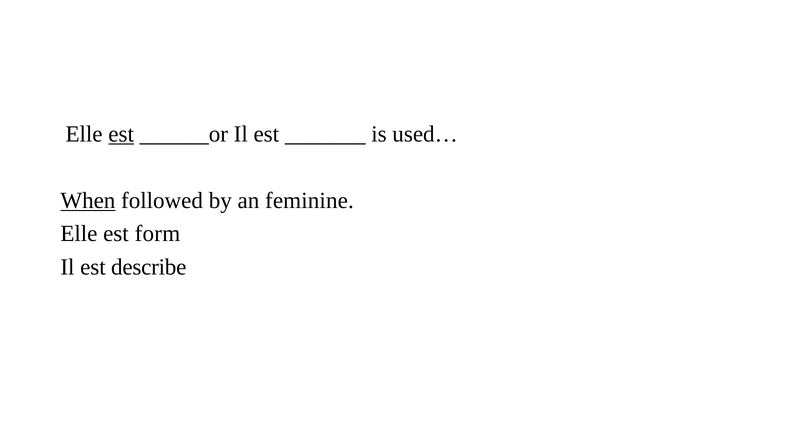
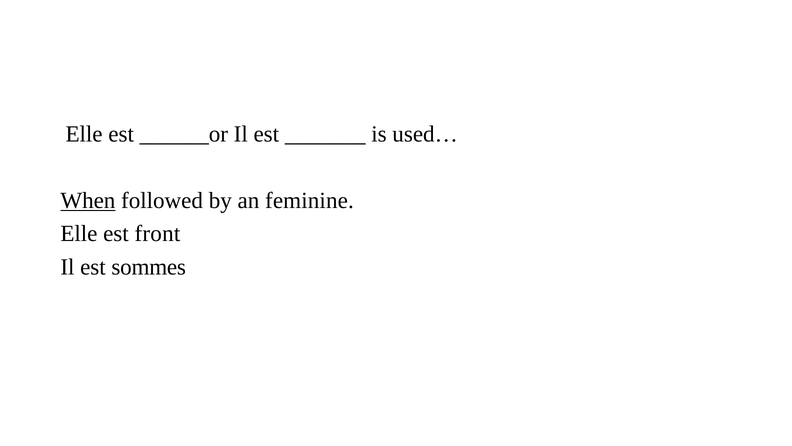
est underline: present -> none (121, 134)
form: form -> front (157, 234)
describe: describe -> sommes (149, 267)
